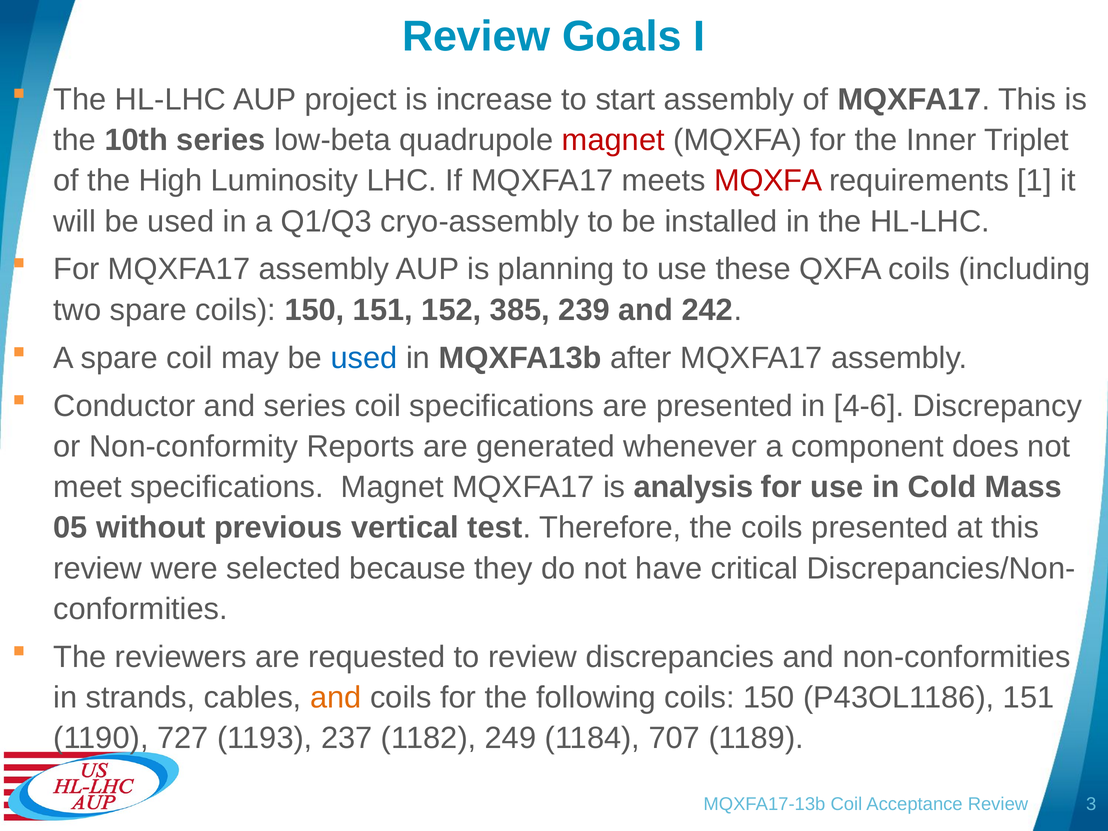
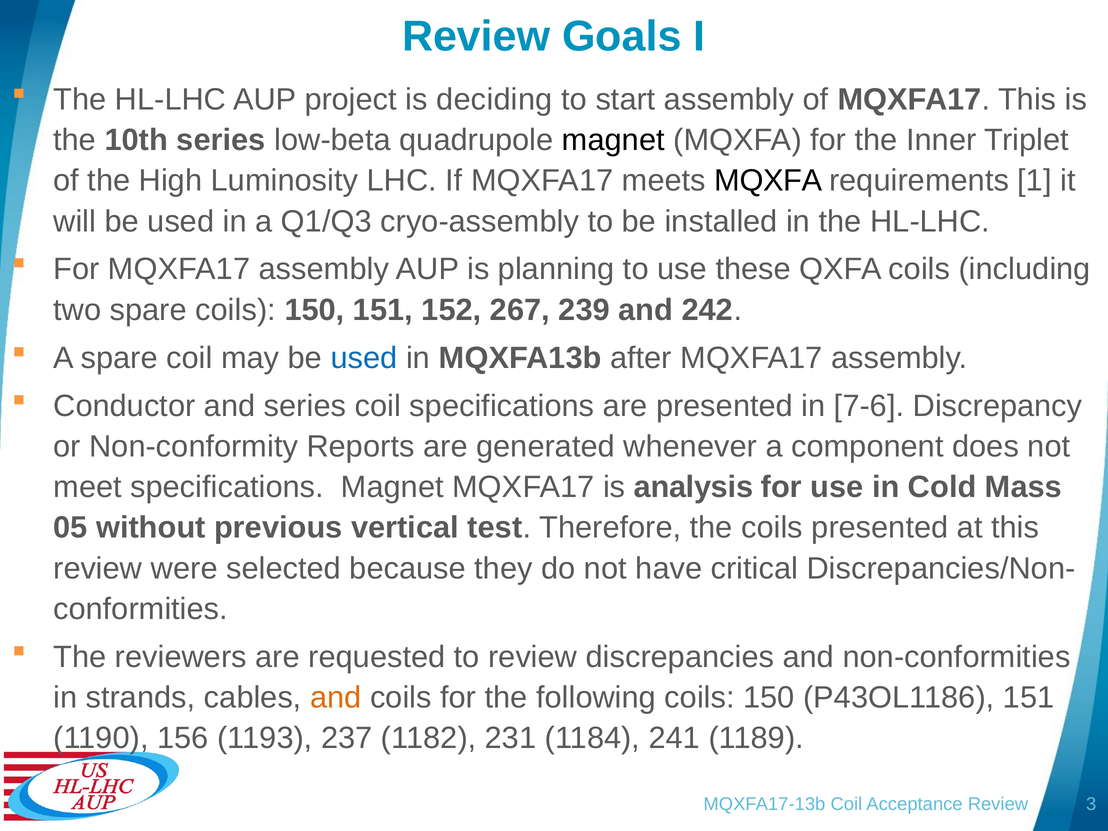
increase: increase -> deciding (494, 100)
magnet colour: red -> black (613, 140)
MQXFA colour: red -> black (768, 181)
385: 385 -> 267 (520, 310)
4-6: 4-6 -> 7-6 (869, 406)
727: 727 -> 156 (183, 738)
249: 249 -> 231 (511, 738)
707: 707 -> 241 (674, 738)
